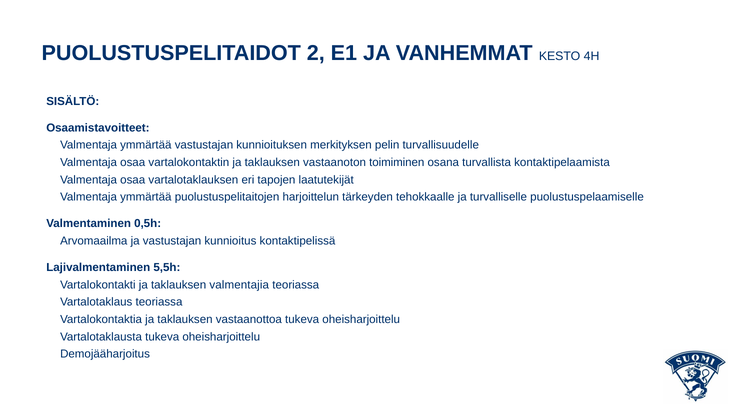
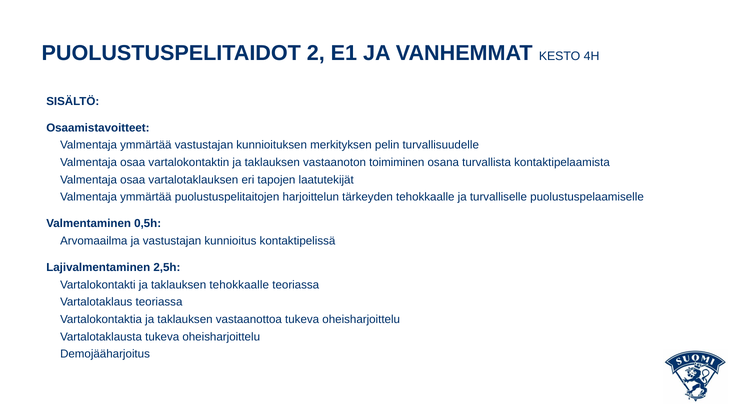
5,5h: 5,5h -> 2,5h (167, 268)
taklauksen valmentajia: valmentajia -> tehokkaalle (239, 285)
